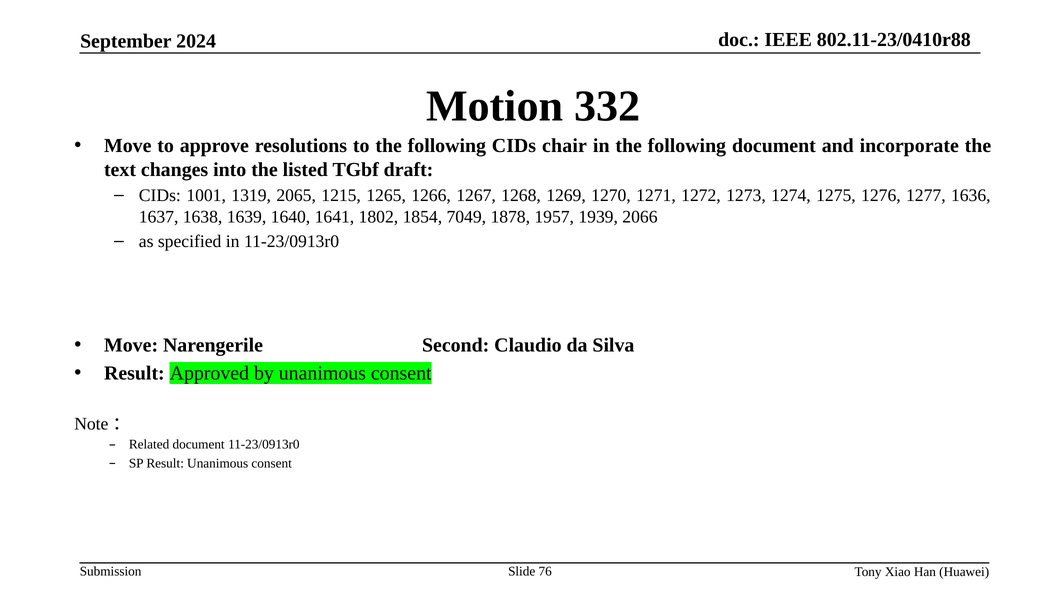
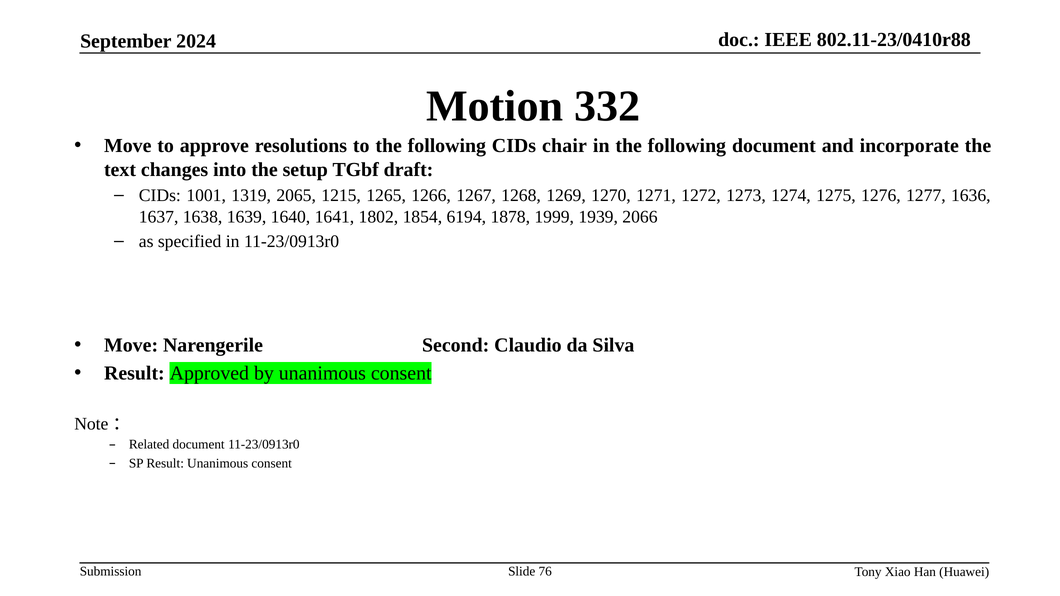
listed: listed -> setup (305, 170)
7049: 7049 -> 6194 (466, 217)
1957: 1957 -> 1999 (554, 217)
